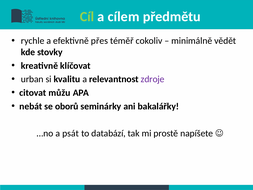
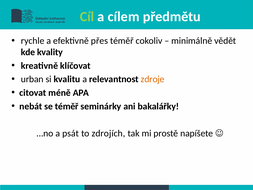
stovky: stovky -> kvality (50, 52)
zdroje colour: purple -> orange (153, 79)
můžu: můžu -> méně (60, 93)
se oborů: oborů -> téměř (67, 106)
databází: databází -> zdrojích (108, 133)
